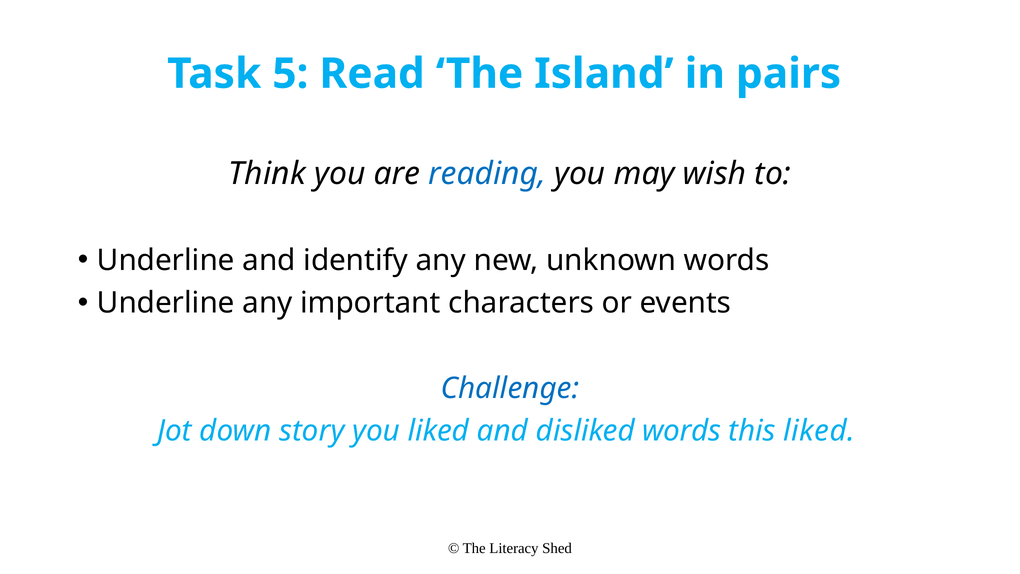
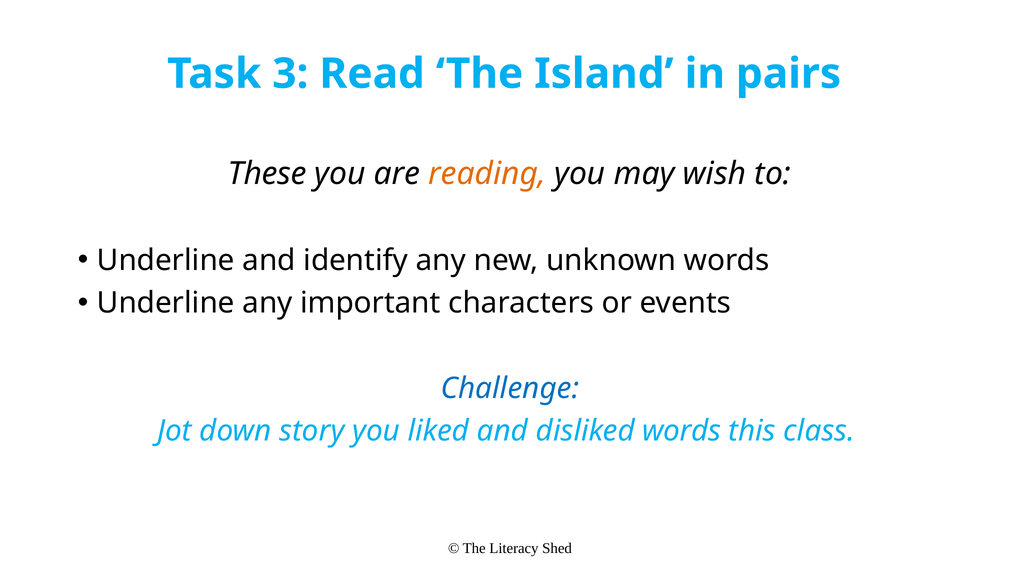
5: 5 -> 3 (290, 74)
Think: Think -> These (267, 174)
reading colour: blue -> orange (487, 174)
this liked: liked -> class (819, 431)
